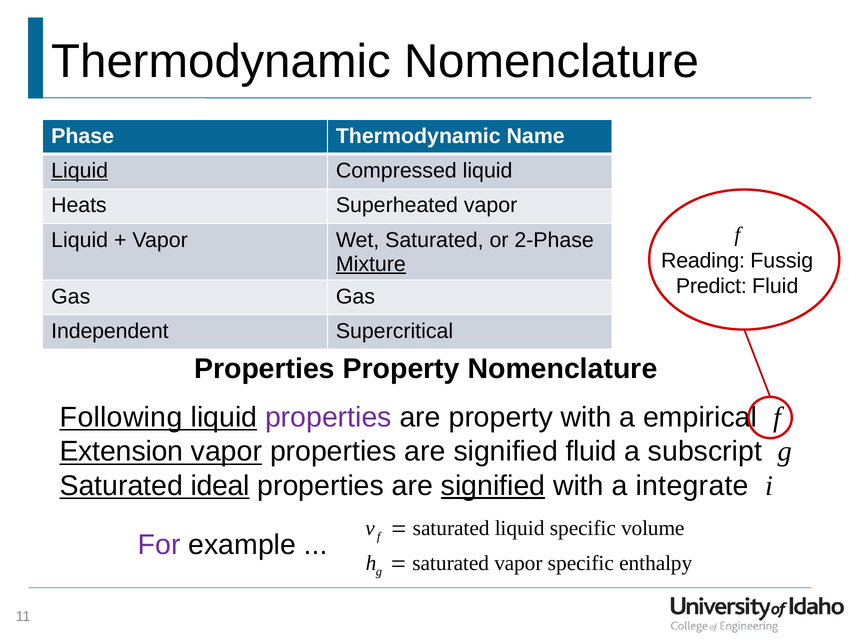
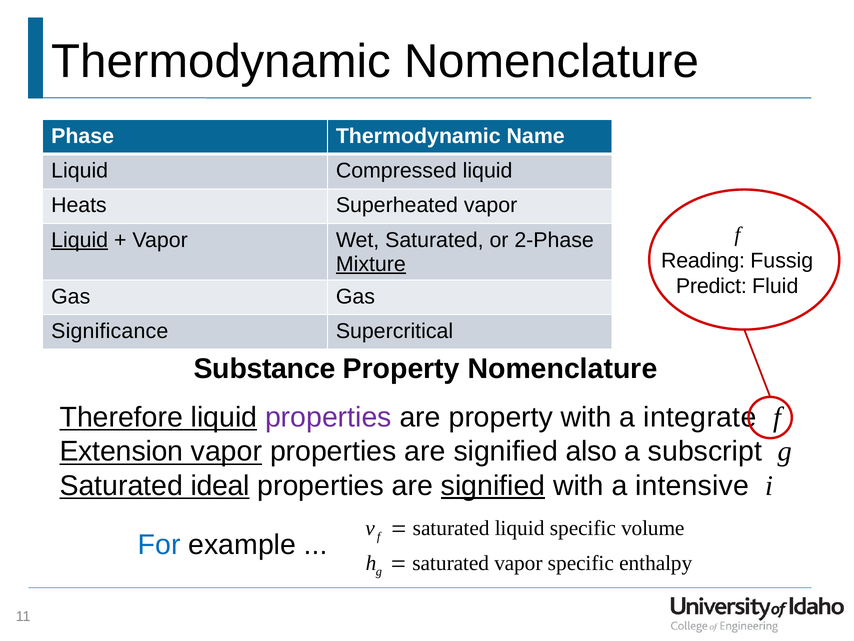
Liquid underline: present -> none (80, 171)
Liquid underline: none -> present (80, 240)
Independent: Independent -> Significance (110, 331)
Properties: Properties -> Substance (265, 369)
Following: Following -> Therefore (121, 417)
empirical: empirical -> integrate (700, 417)
signified fluid: fluid -> also (591, 451)
integrate: integrate -> intensive (692, 485)
For colour: purple -> blue (159, 544)
